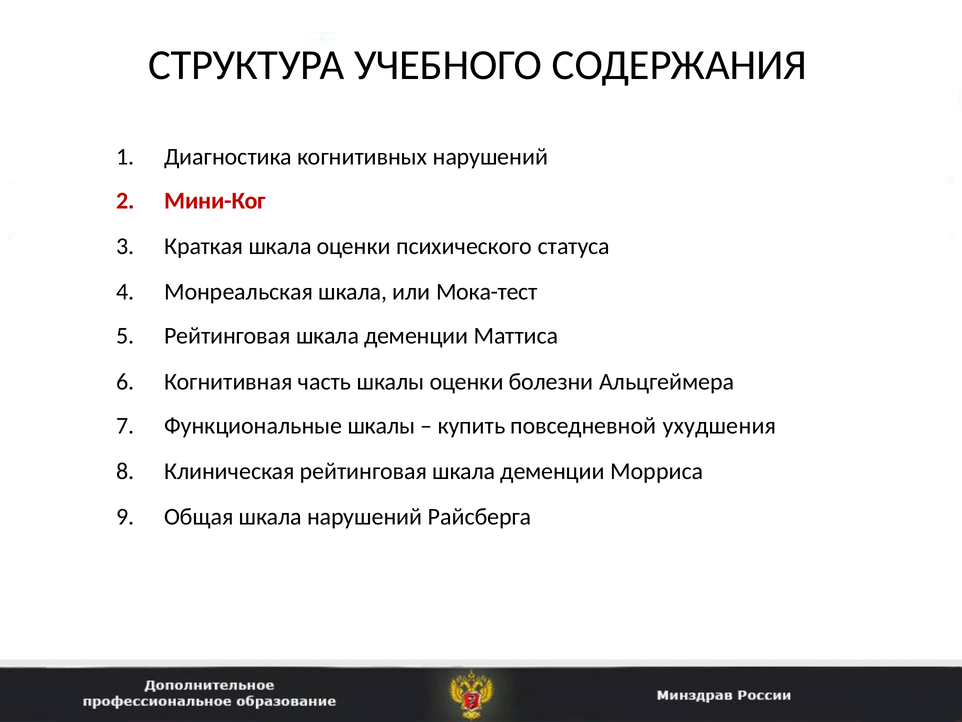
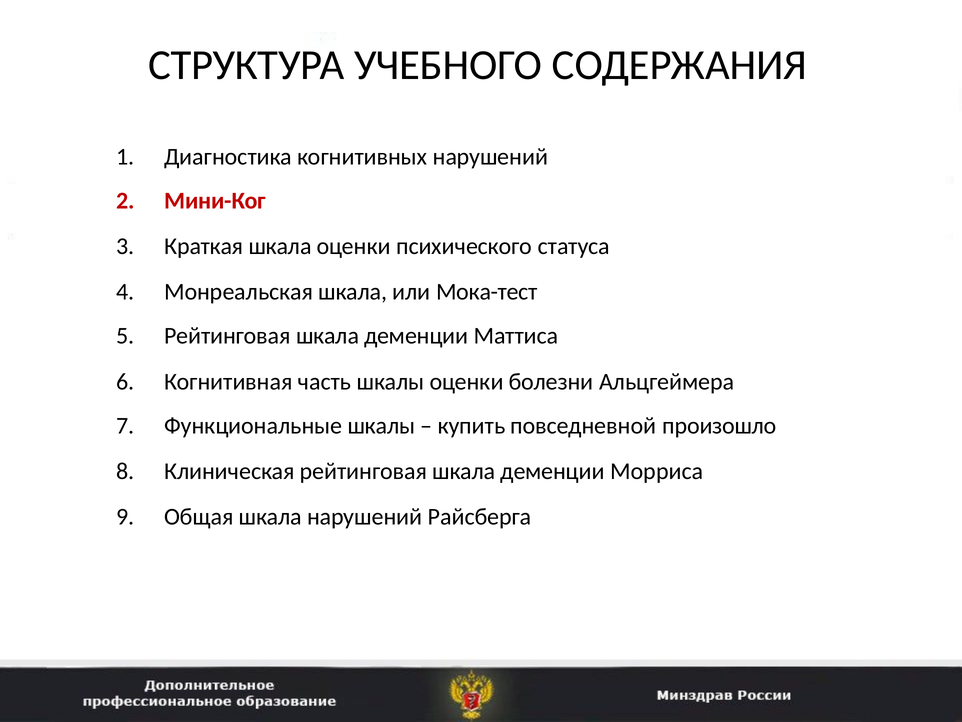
ухудшения: ухудшения -> произошло (720, 425)
